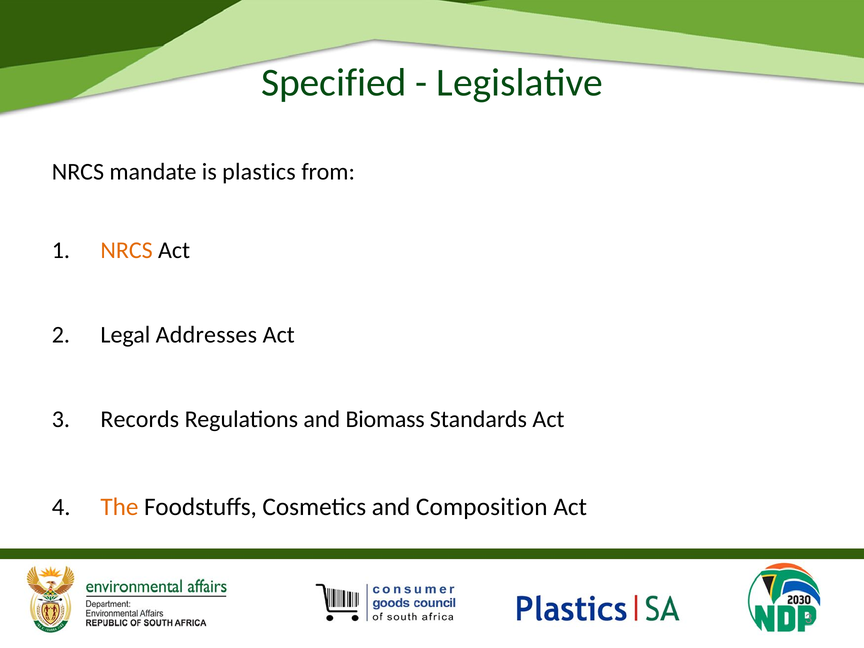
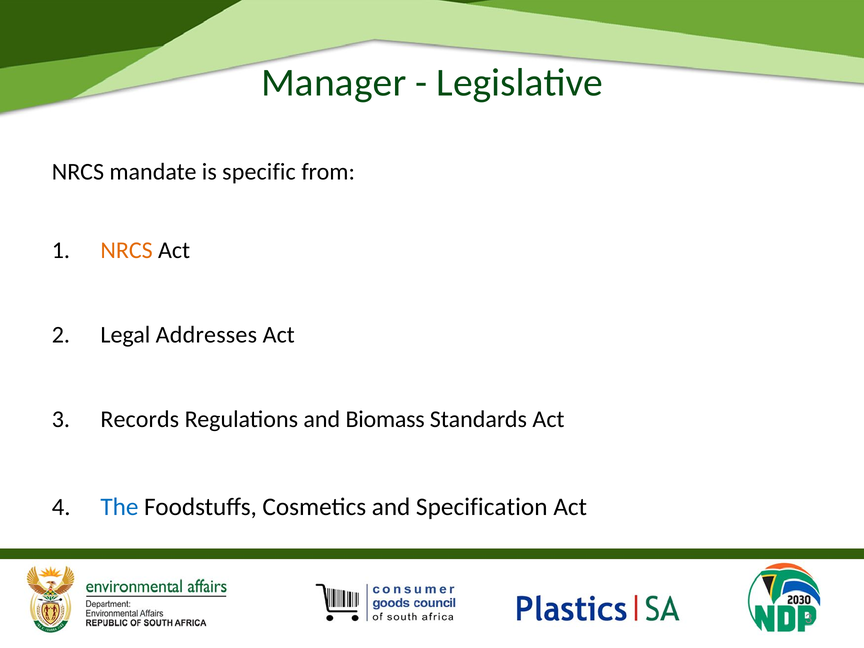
Specified: Specified -> Manager (334, 83)
plastics: plastics -> specific (259, 172)
The colour: orange -> blue (119, 507)
Composition: Composition -> Specification (482, 507)
